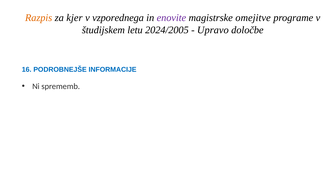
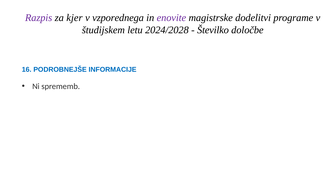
Razpis colour: orange -> purple (39, 18)
omejitve: omejitve -> dodelitvi (253, 18)
2024/2005: 2024/2005 -> 2024/2028 (167, 30)
Upravo: Upravo -> Številko (213, 30)
